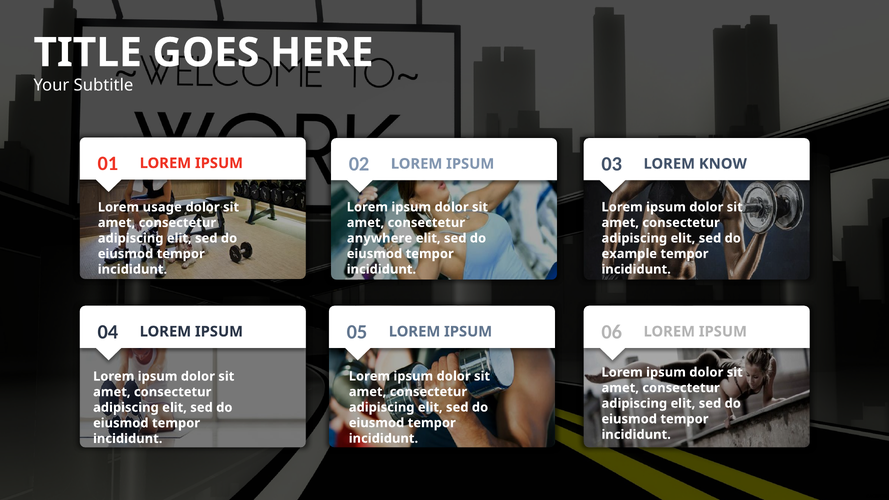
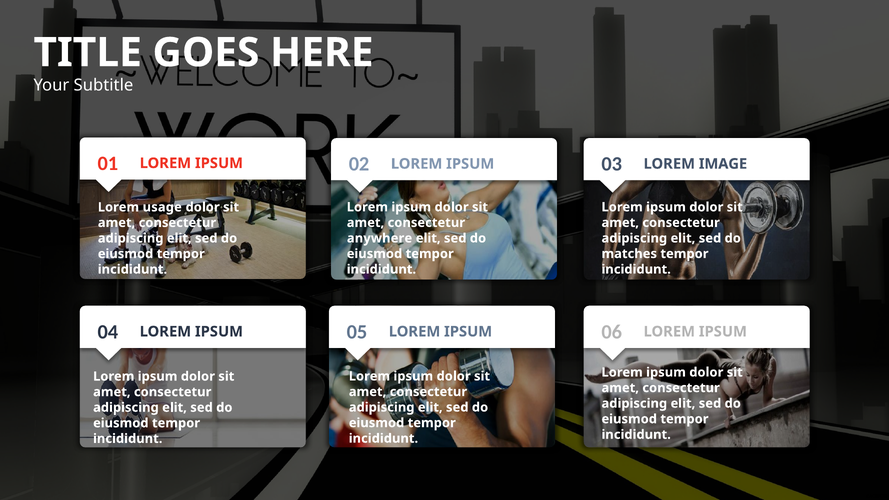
KNOW: KNOW -> IMAGE (723, 164)
example: example -> matches (629, 254)
